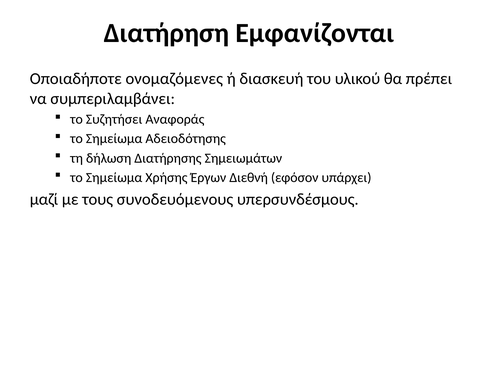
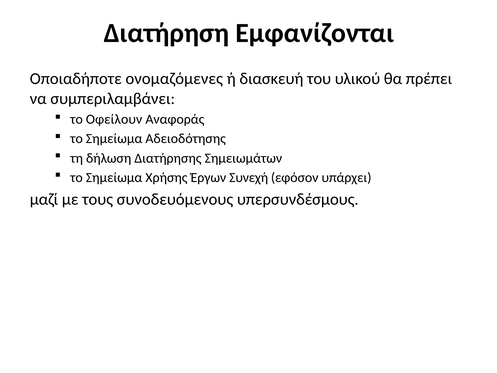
Συζητήσει: Συζητήσει -> Οφείλουν (114, 119)
Διεθνή: Διεθνή -> Συνεχή (249, 177)
